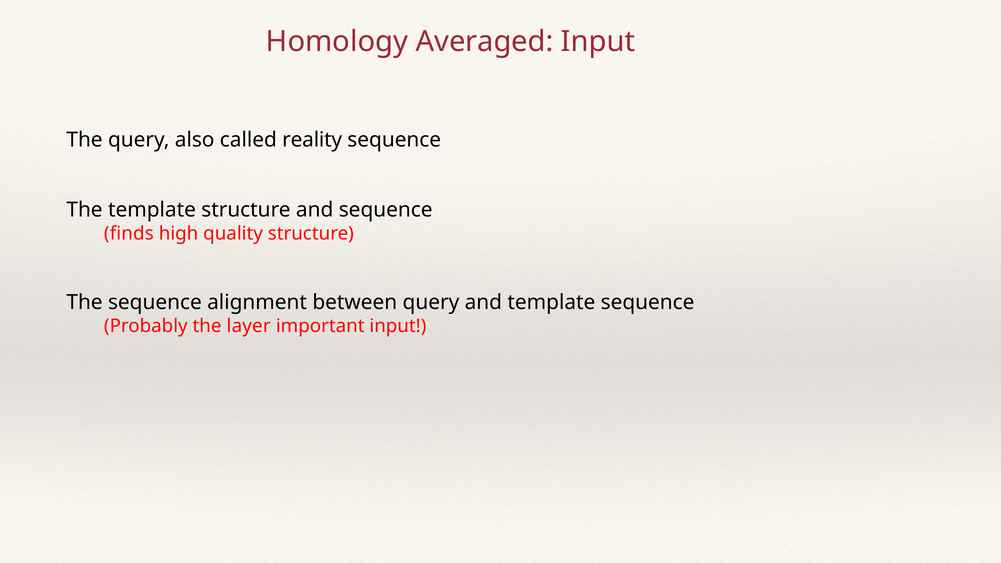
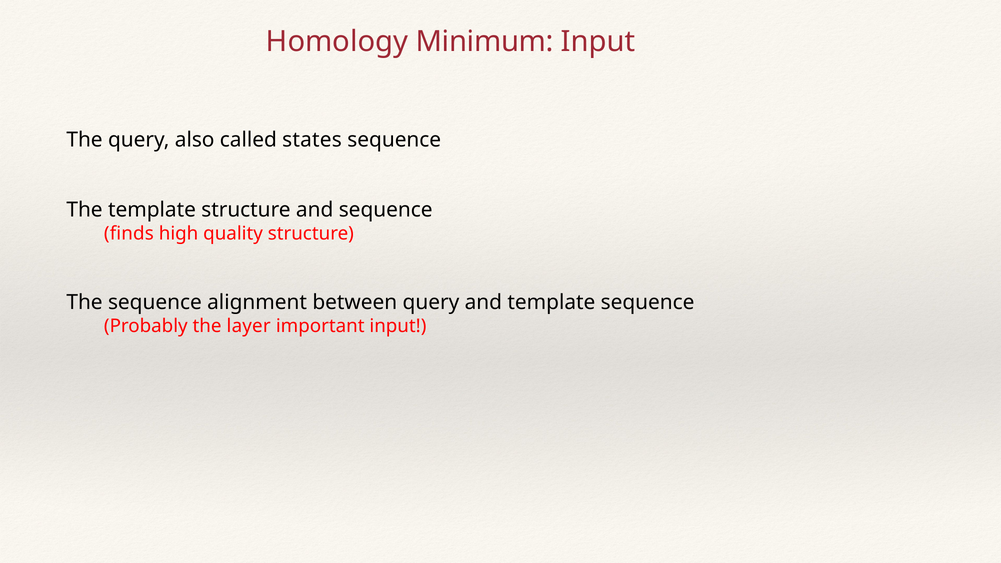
Averaged: Averaged -> Minimum (485, 42)
reality: reality -> states (312, 140)
